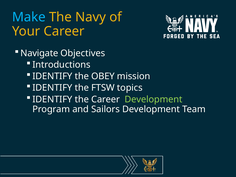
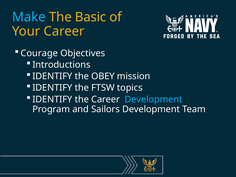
Navy: Navy -> Basic (91, 17)
Navigate: Navigate -> Courage (39, 53)
Development colour: light green -> light blue (154, 99)
